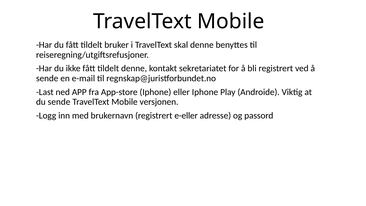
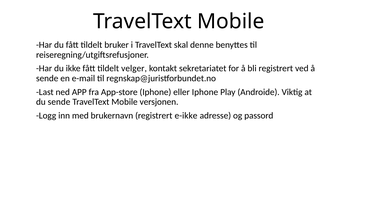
tildelt denne: denne -> velger (134, 68)
e-eller: e-eller -> e-ikke (186, 116)
